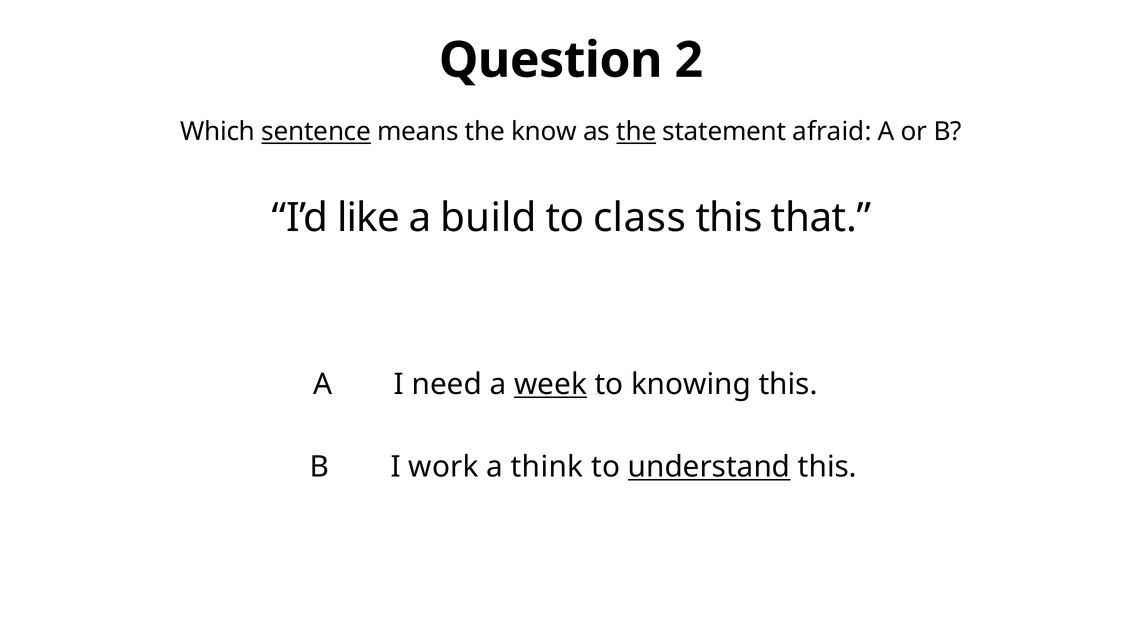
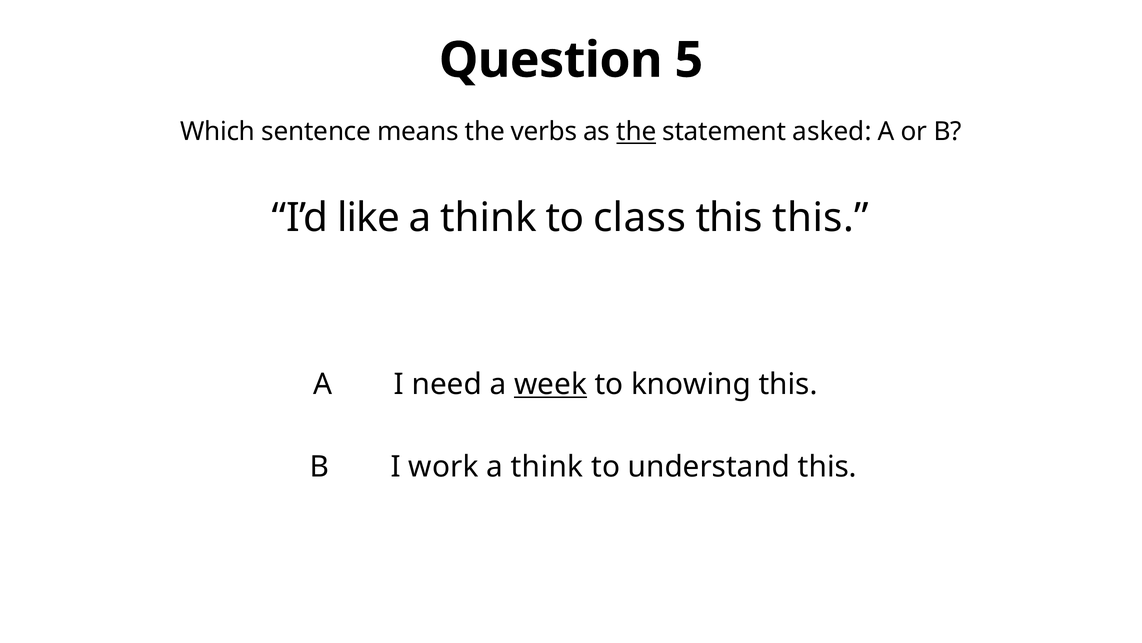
2: 2 -> 5 (689, 60)
sentence underline: present -> none (316, 132)
know: know -> verbs (544, 132)
afraid: afraid -> asked (832, 132)
like a build: build -> think (489, 217)
this that: that -> this (821, 217)
understand underline: present -> none (709, 466)
